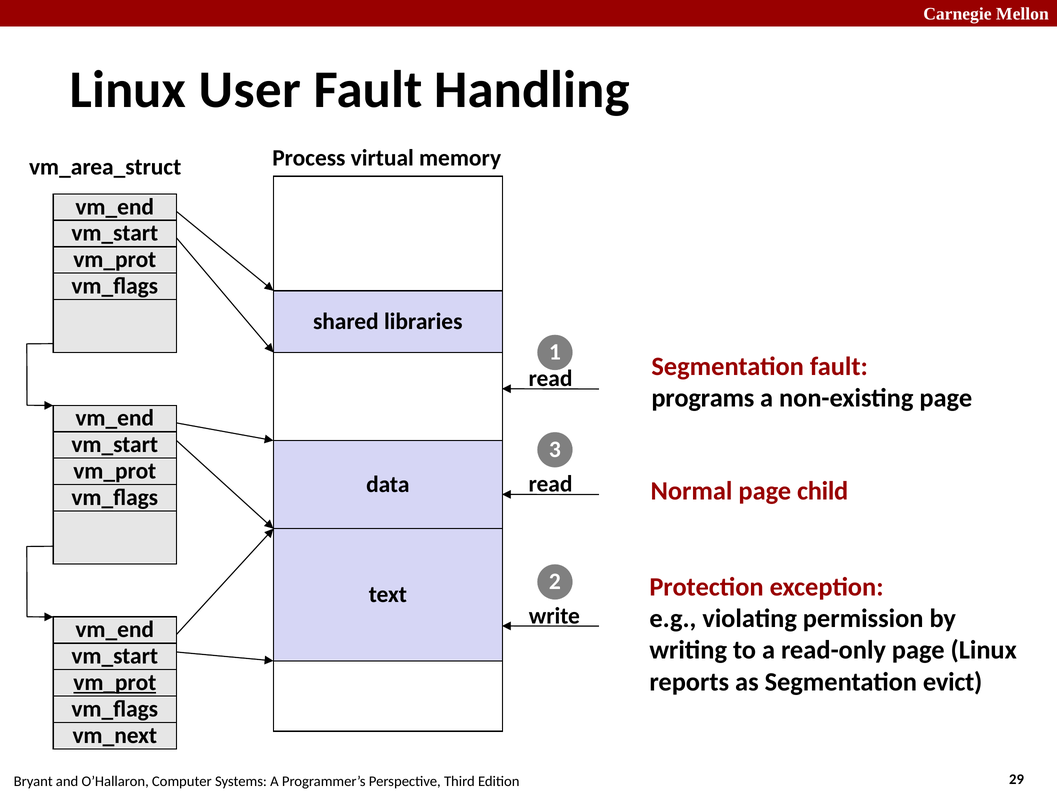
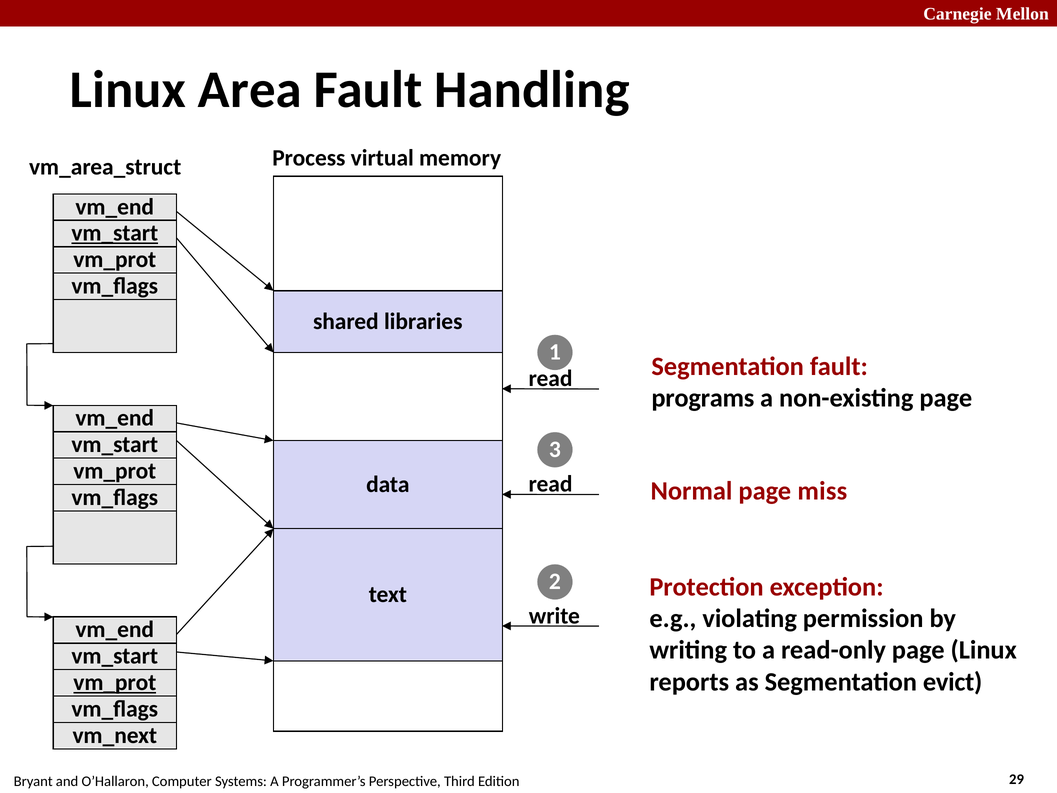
User: User -> Area (250, 90)
vm_start underline: none -> present (115, 233)
child: child -> miss (822, 491)
